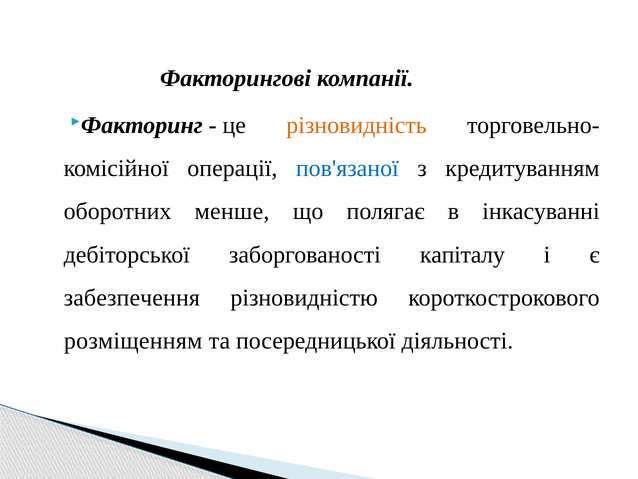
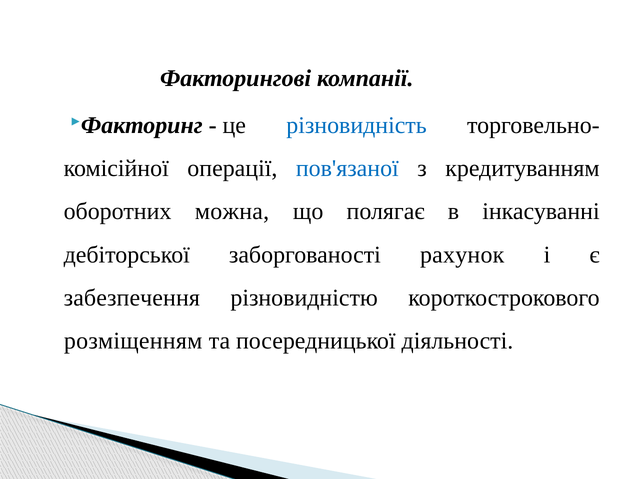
різновидність colour: orange -> blue (357, 125)
менше: менше -> можна (232, 211)
капіталу: капіталу -> рахунок (462, 254)
